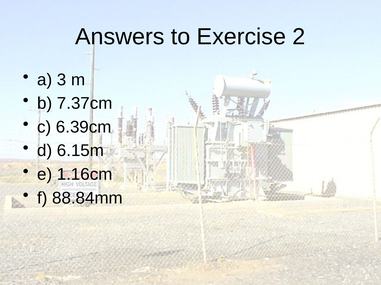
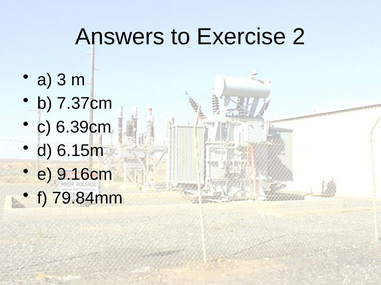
1.16cm: 1.16cm -> 9.16cm (85, 175)
88.84mm: 88.84mm -> 79.84mm (87, 199)
